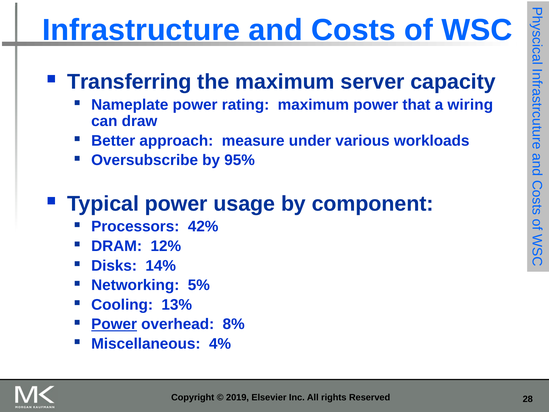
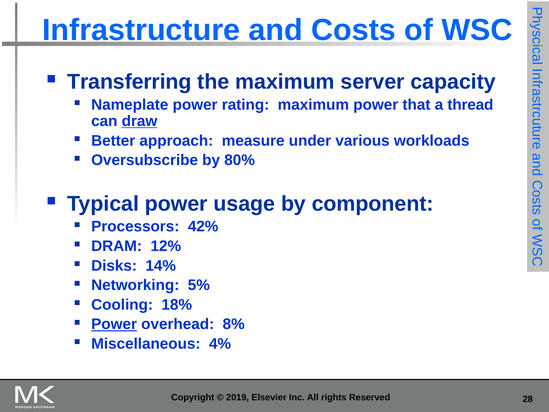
wiring: wiring -> thread (470, 105)
draw underline: none -> present (140, 121)
95%: 95% -> 80% (240, 160)
13%: 13% -> 18% (177, 305)
